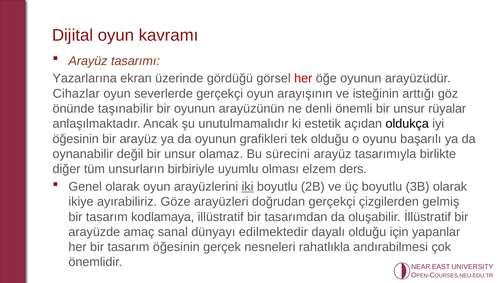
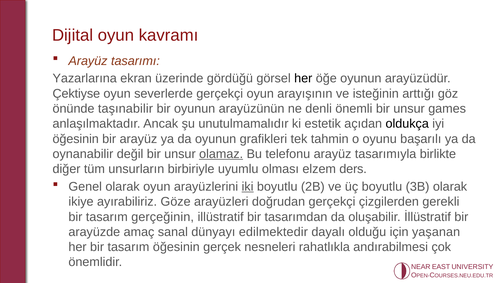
her colour: red -> black (303, 78)
Cihazlar: Cihazlar -> Çektiyse (76, 94)
rüyalar: rüyalar -> games (447, 109)
tek olduğu: olduğu -> tahmin (330, 139)
olamaz underline: none -> present (221, 154)
sürecini: sürecini -> telefonu (288, 154)
gelmiş: gelmiş -> gerekli (441, 202)
kodlamaya: kodlamaya -> gerçeğinin (163, 217)
yapanlar: yapanlar -> yaşanan (436, 232)
